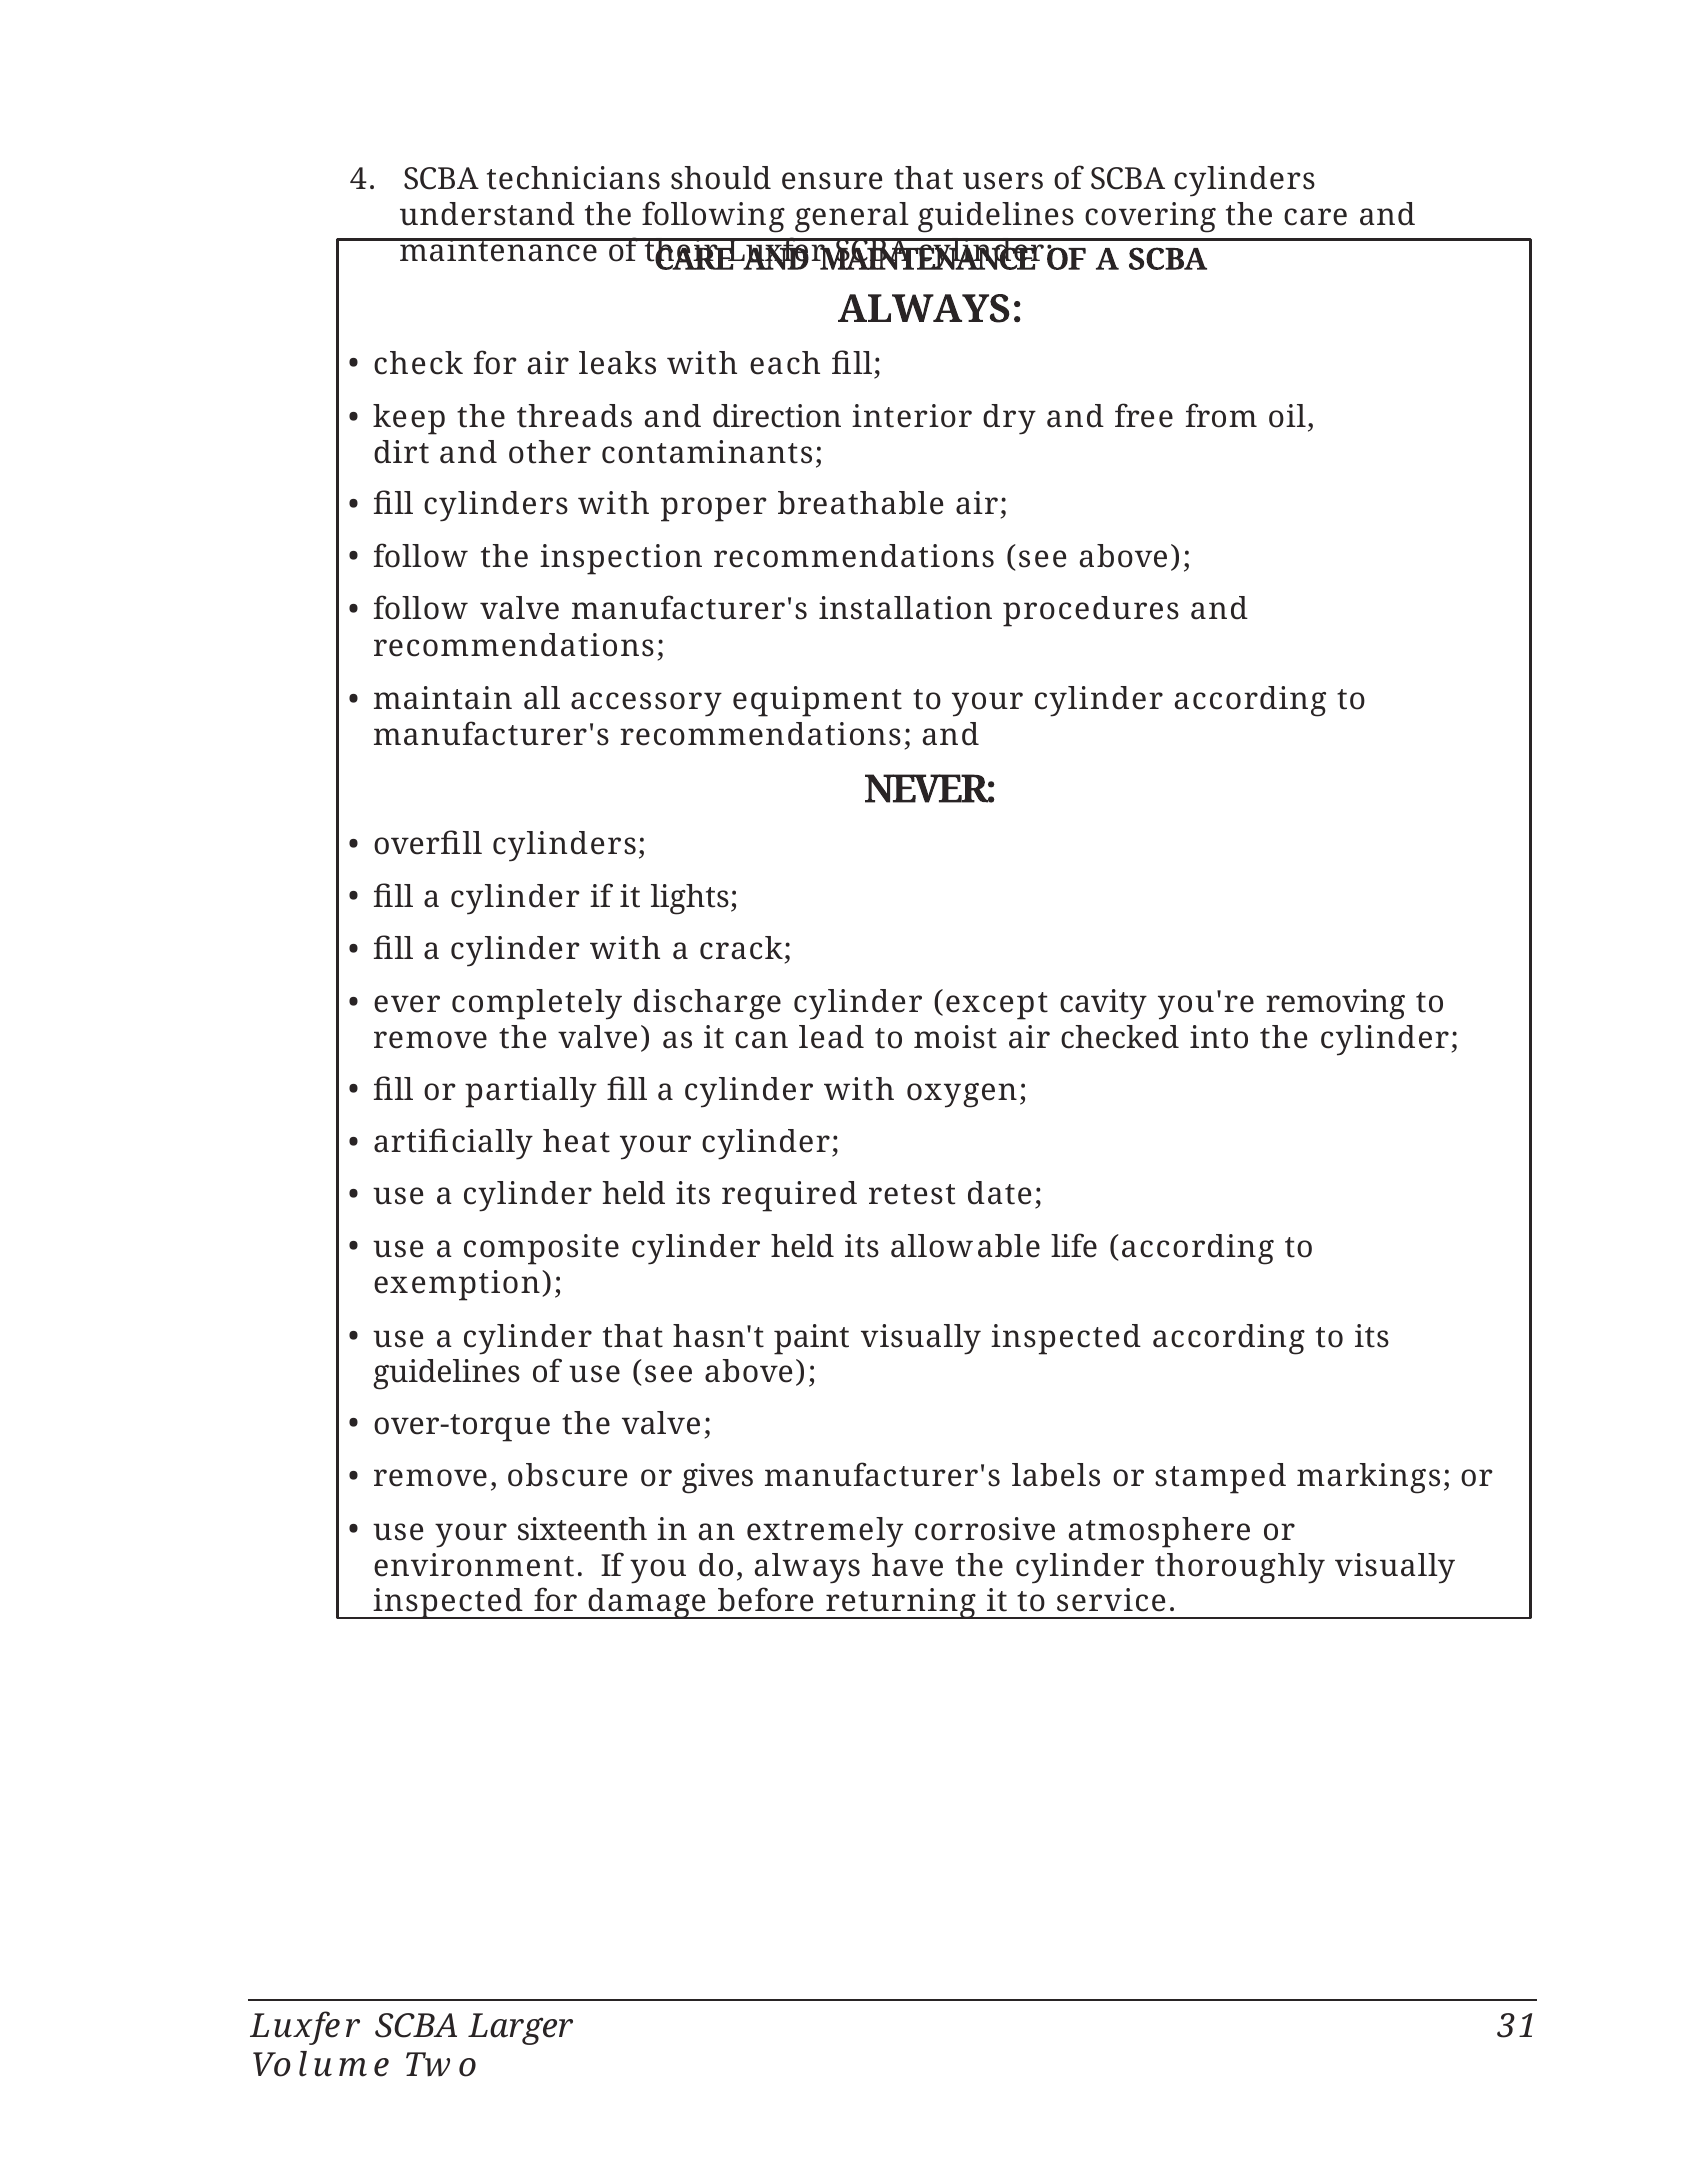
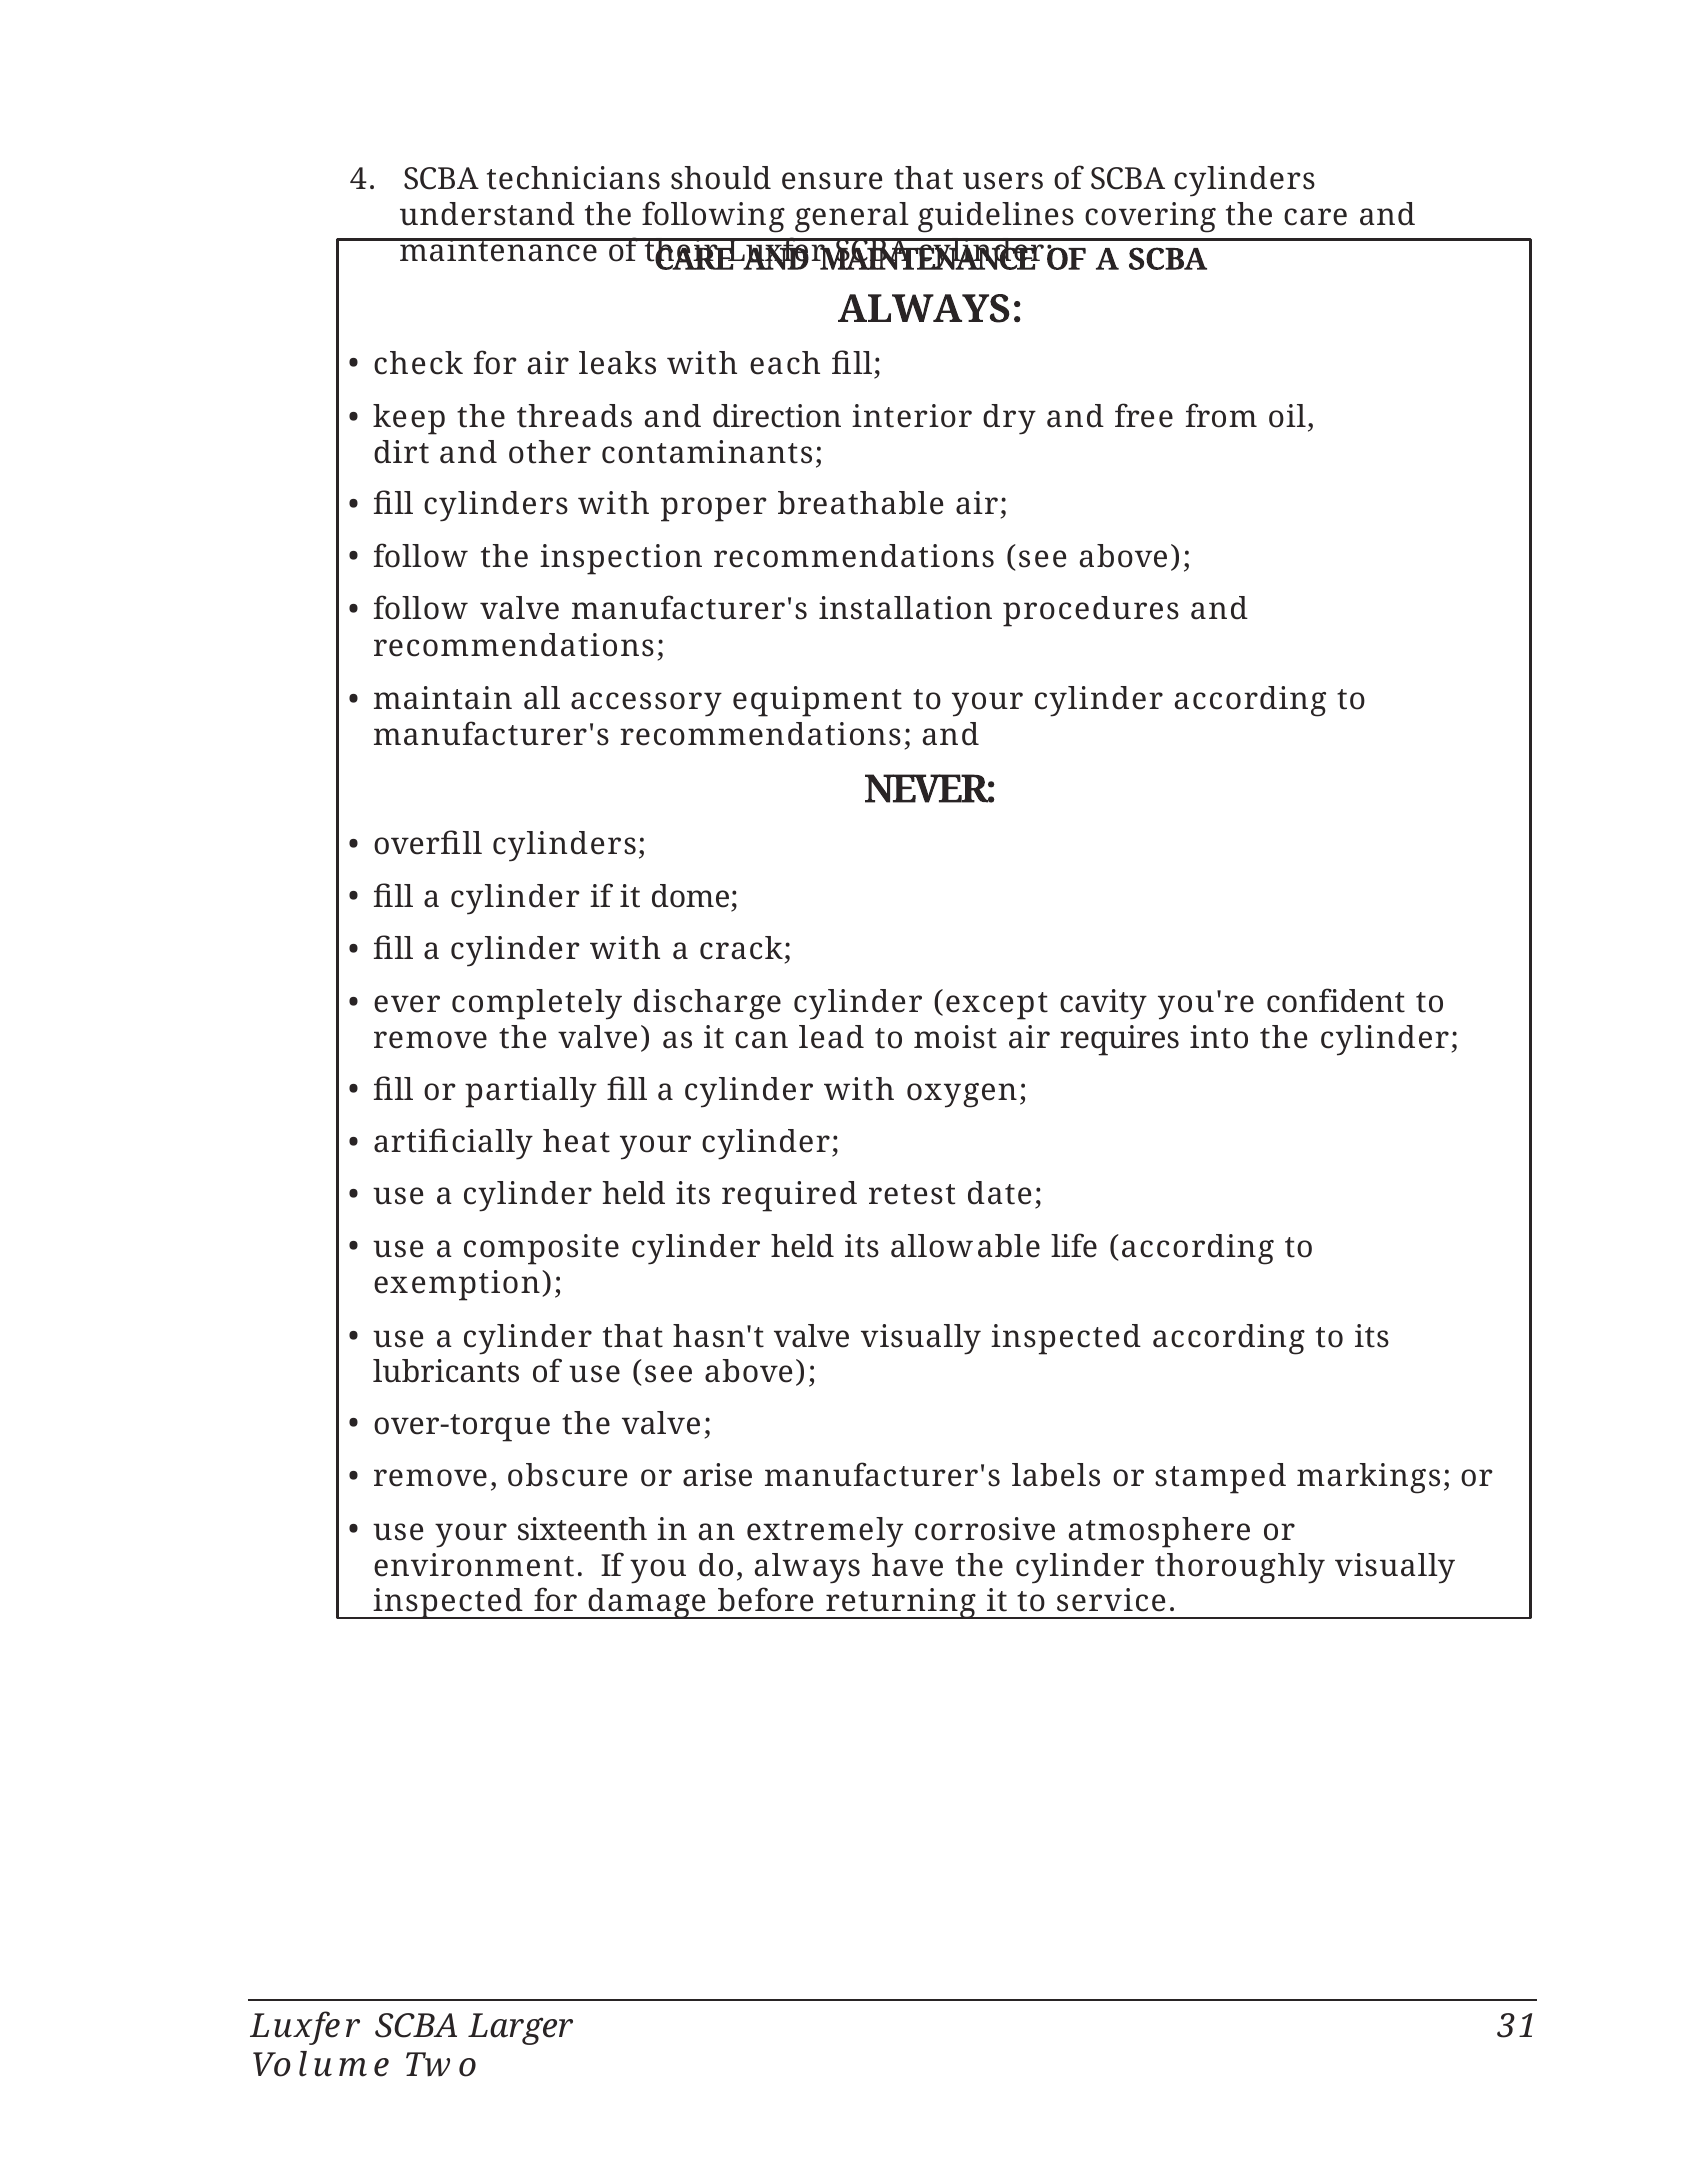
lights: lights -> dome (695, 897)
removing: removing -> confident (1336, 1003)
checked: checked -> requires (1120, 1039)
hasn't paint: paint -> valve (812, 1337)
guidelines: guidelines -> lubricants (447, 1373)
gives: gives -> arise (718, 1477)
